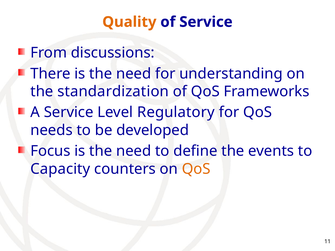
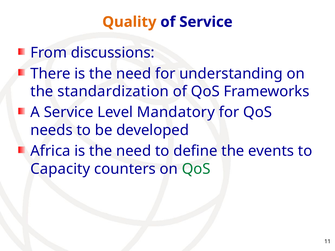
Regulatory: Regulatory -> Mandatory (176, 112)
Focus: Focus -> Africa (50, 151)
QoS colour: orange -> green (196, 169)
